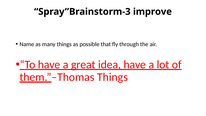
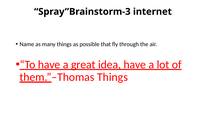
improve: improve -> internet (152, 12)
